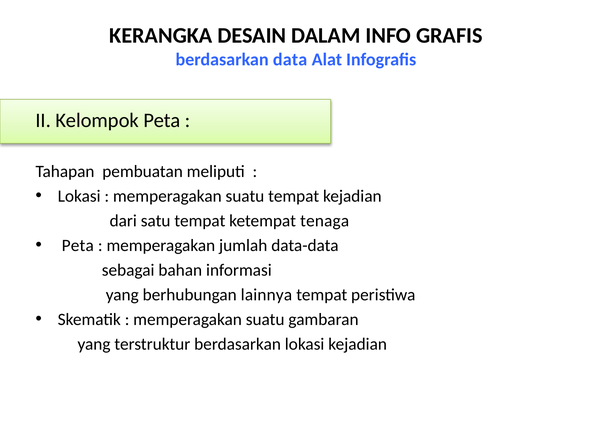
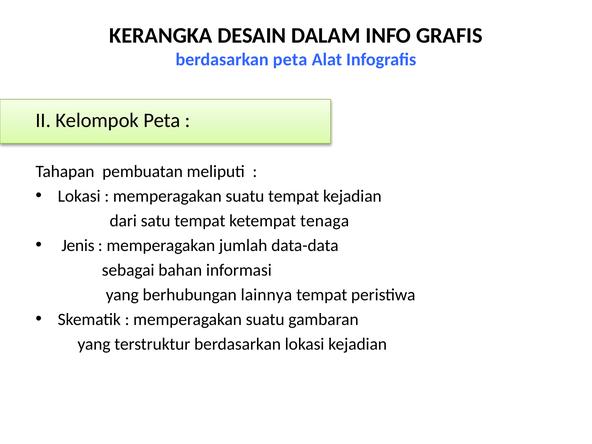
berdasarkan data: data -> peta (290, 60)
Peta: Peta -> Jenis (78, 245)
